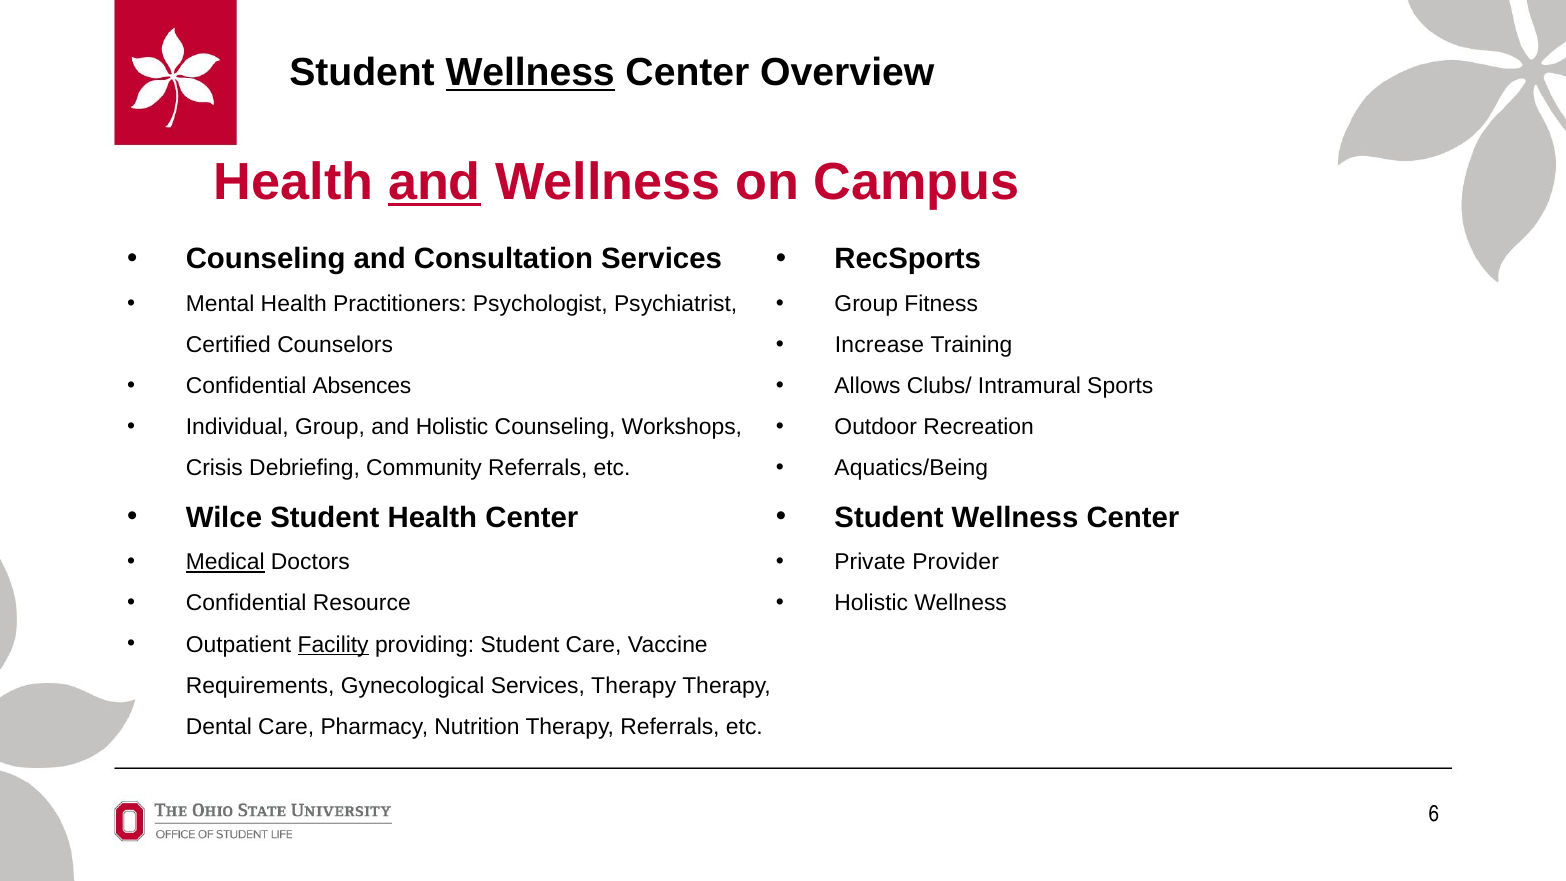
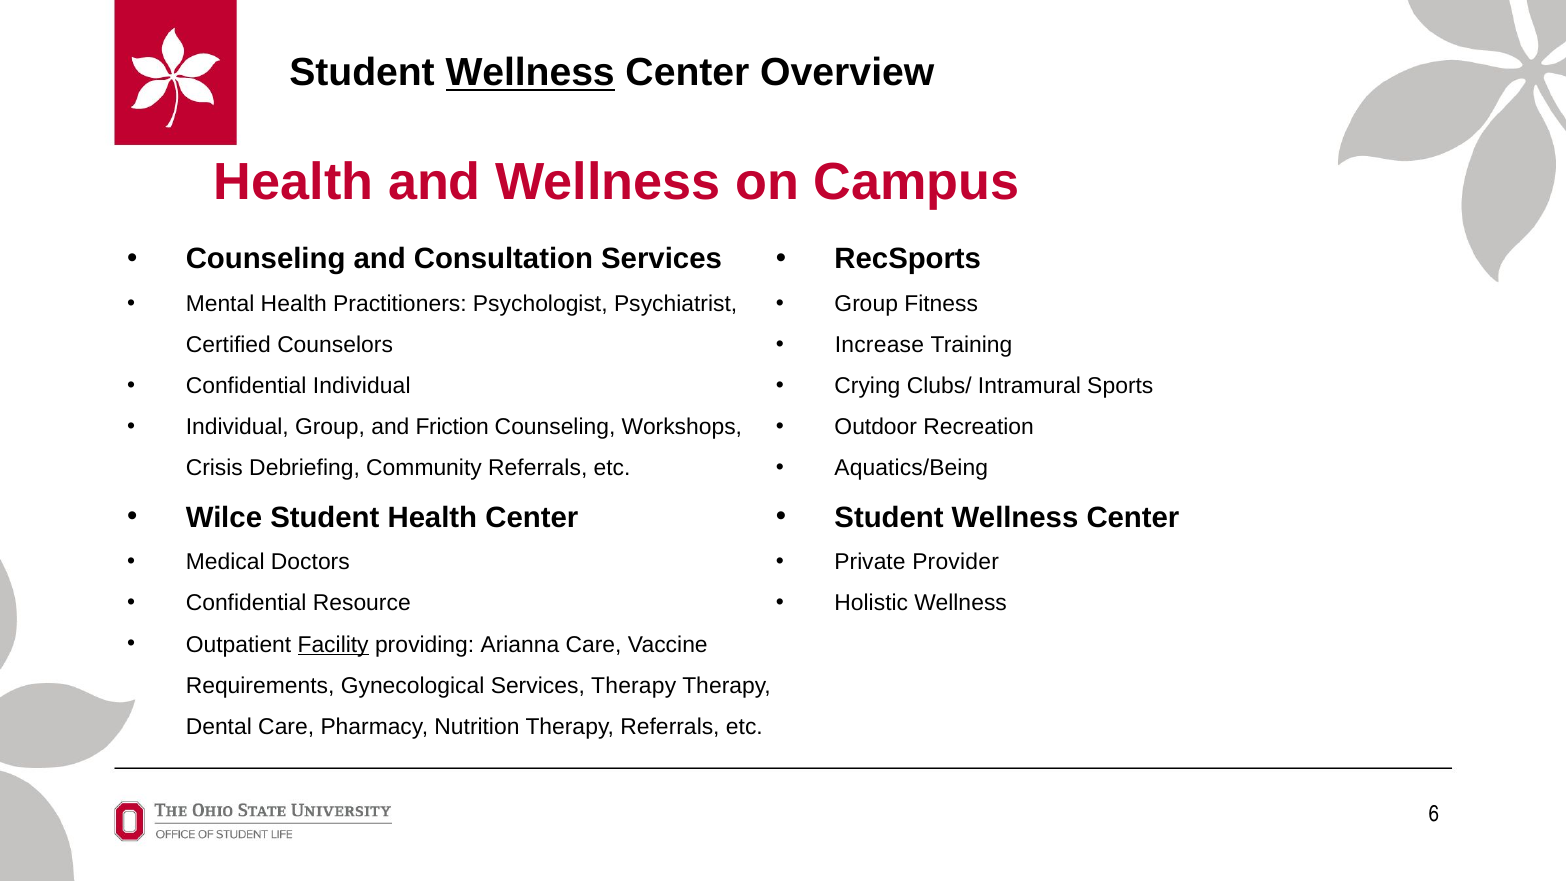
and underline: present -> none (434, 182)
Confidential Absences: Absences -> Individual (362, 386)
Allows: Allows -> Crying (867, 386)
and Holistic: Holistic -> Friction (452, 427)
Medical underline: present -> none (225, 562)
providing Student: Student -> Arianna (520, 644)
